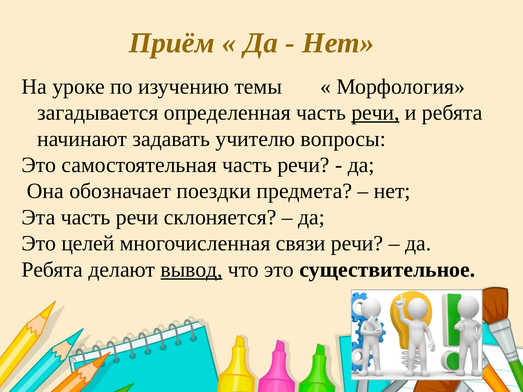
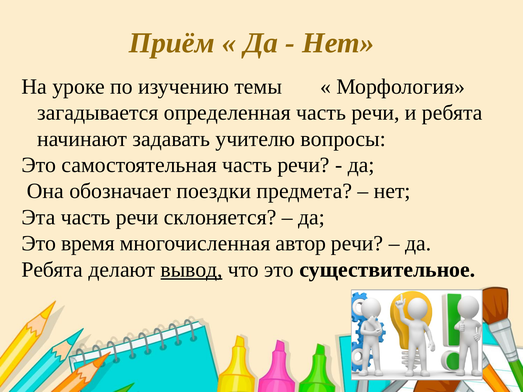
речи underline: present -> none (375, 113)
целей: целей -> время (88, 244)
связи: связи -> автор (301, 244)
